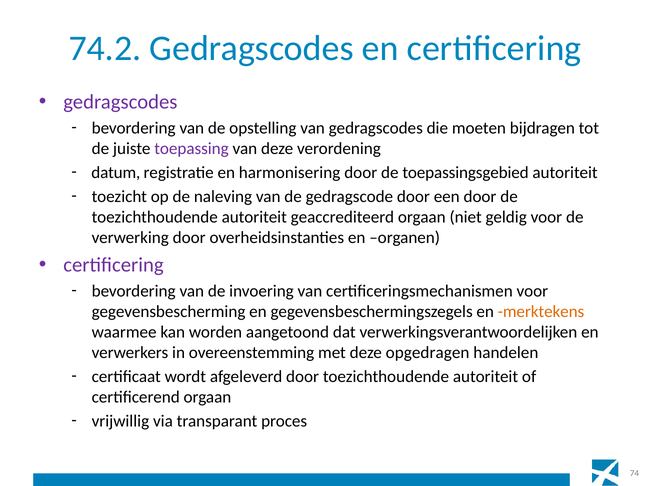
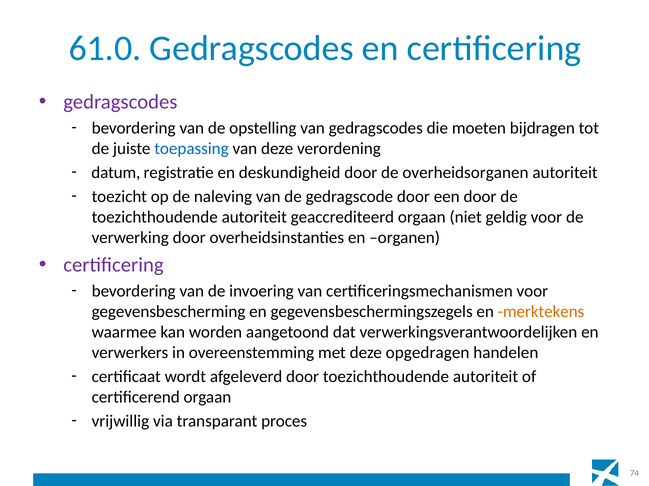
74.2: 74.2 -> 61.0 (105, 49)
toepassing colour: purple -> blue (192, 149)
harmonisering: harmonisering -> deskundigheid (290, 173)
toepassingsgebied: toepassingsgebied -> overheidsorganen (465, 173)
